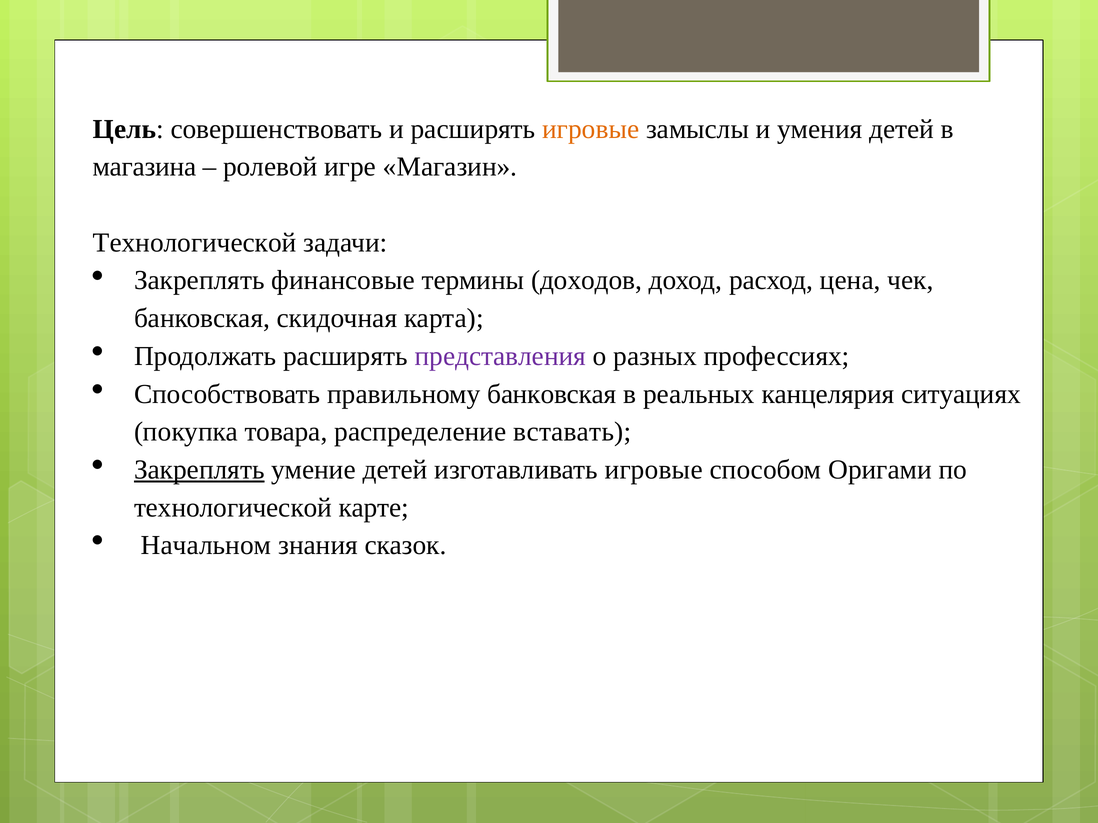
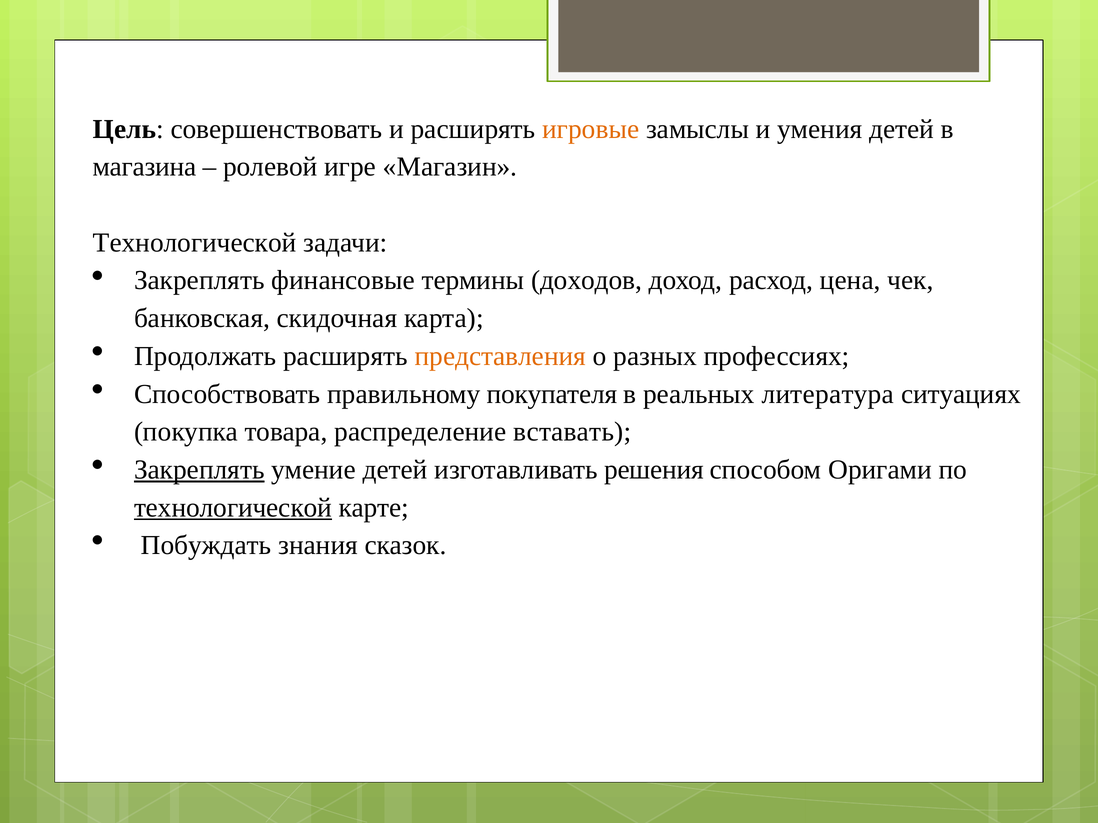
представления colour: purple -> orange (500, 356)
правильному банковская: банковская -> покупателя (552, 394)
канцелярия: канцелярия -> литература (828, 394)
изготавливать игровые: игровые -> решения (654, 470)
технологической underline: none -> present (233, 508)
Начальном: Начальном -> Побуждать (206, 546)
